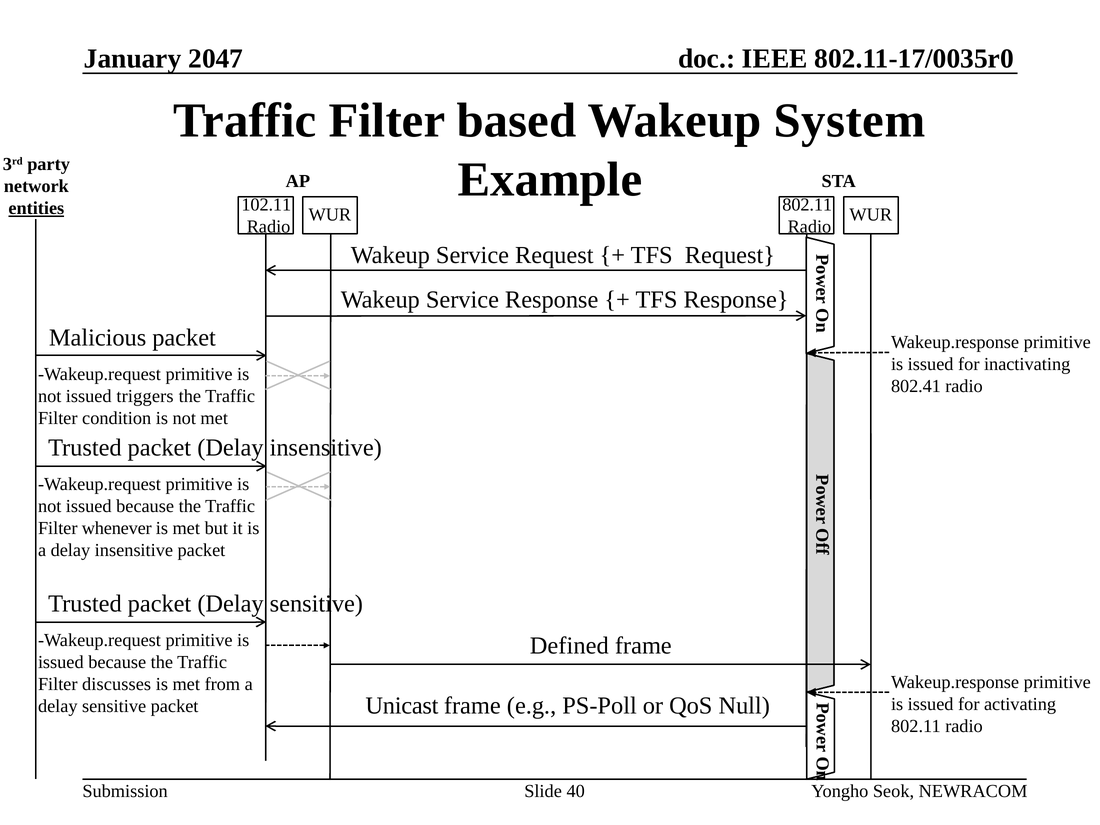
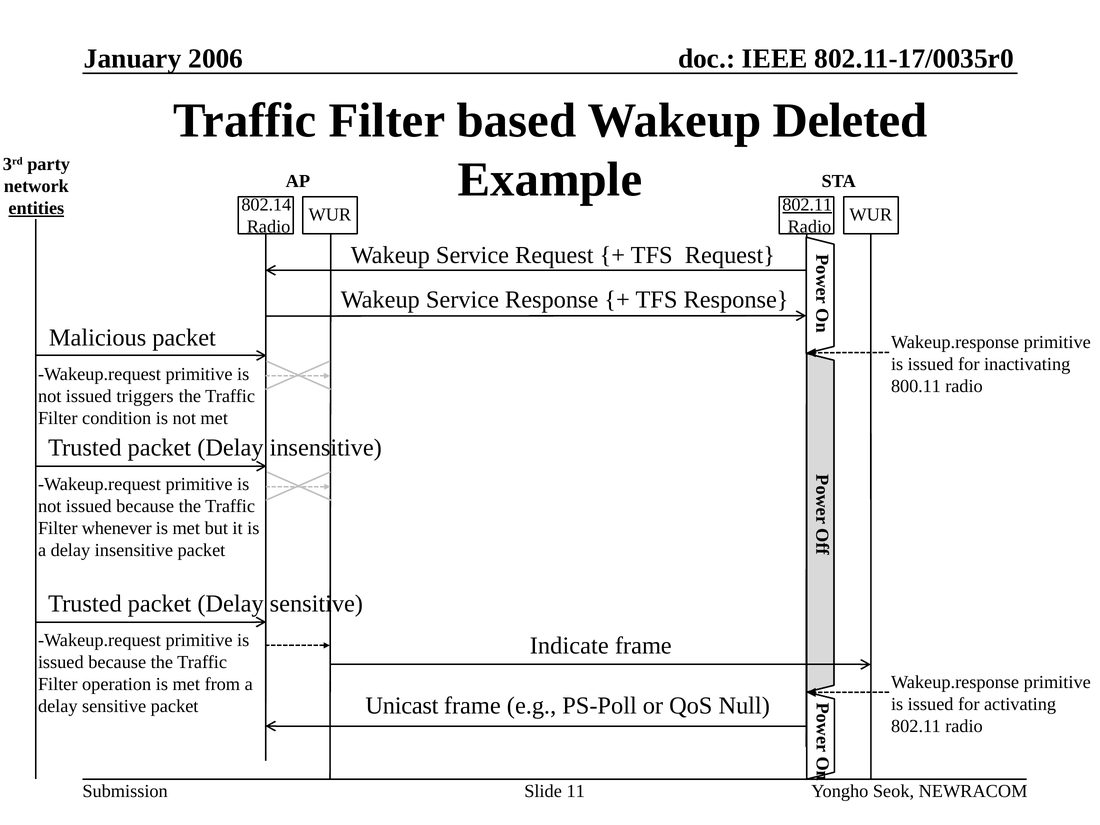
2047: 2047 -> 2006 (216, 59)
System: System -> Deleted (850, 121)
102.11: 102.11 -> 802.14 (266, 205)
802.11 underline: none -> present (807, 205)
802.41: 802.41 -> 800.11 (916, 386)
Defined: Defined -> Indicate (569, 645)
discusses: discusses -> operation (117, 684)
40: 40 -> 11 (576, 791)
